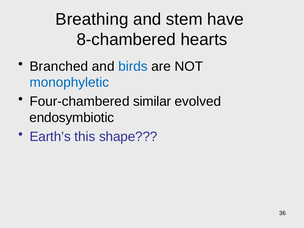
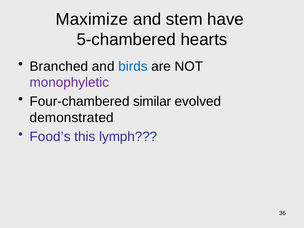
Breathing: Breathing -> Maximize (92, 19)
8-chambered: 8-chambered -> 5-chambered (126, 39)
monophyletic colour: blue -> purple (69, 83)
endosymbiotic: endosymbiotic -> demonstrated (72, 118)
Earth’s: Earth’s -> Food’s (50, 137)
shape: shape -> lymph (128, 137)
